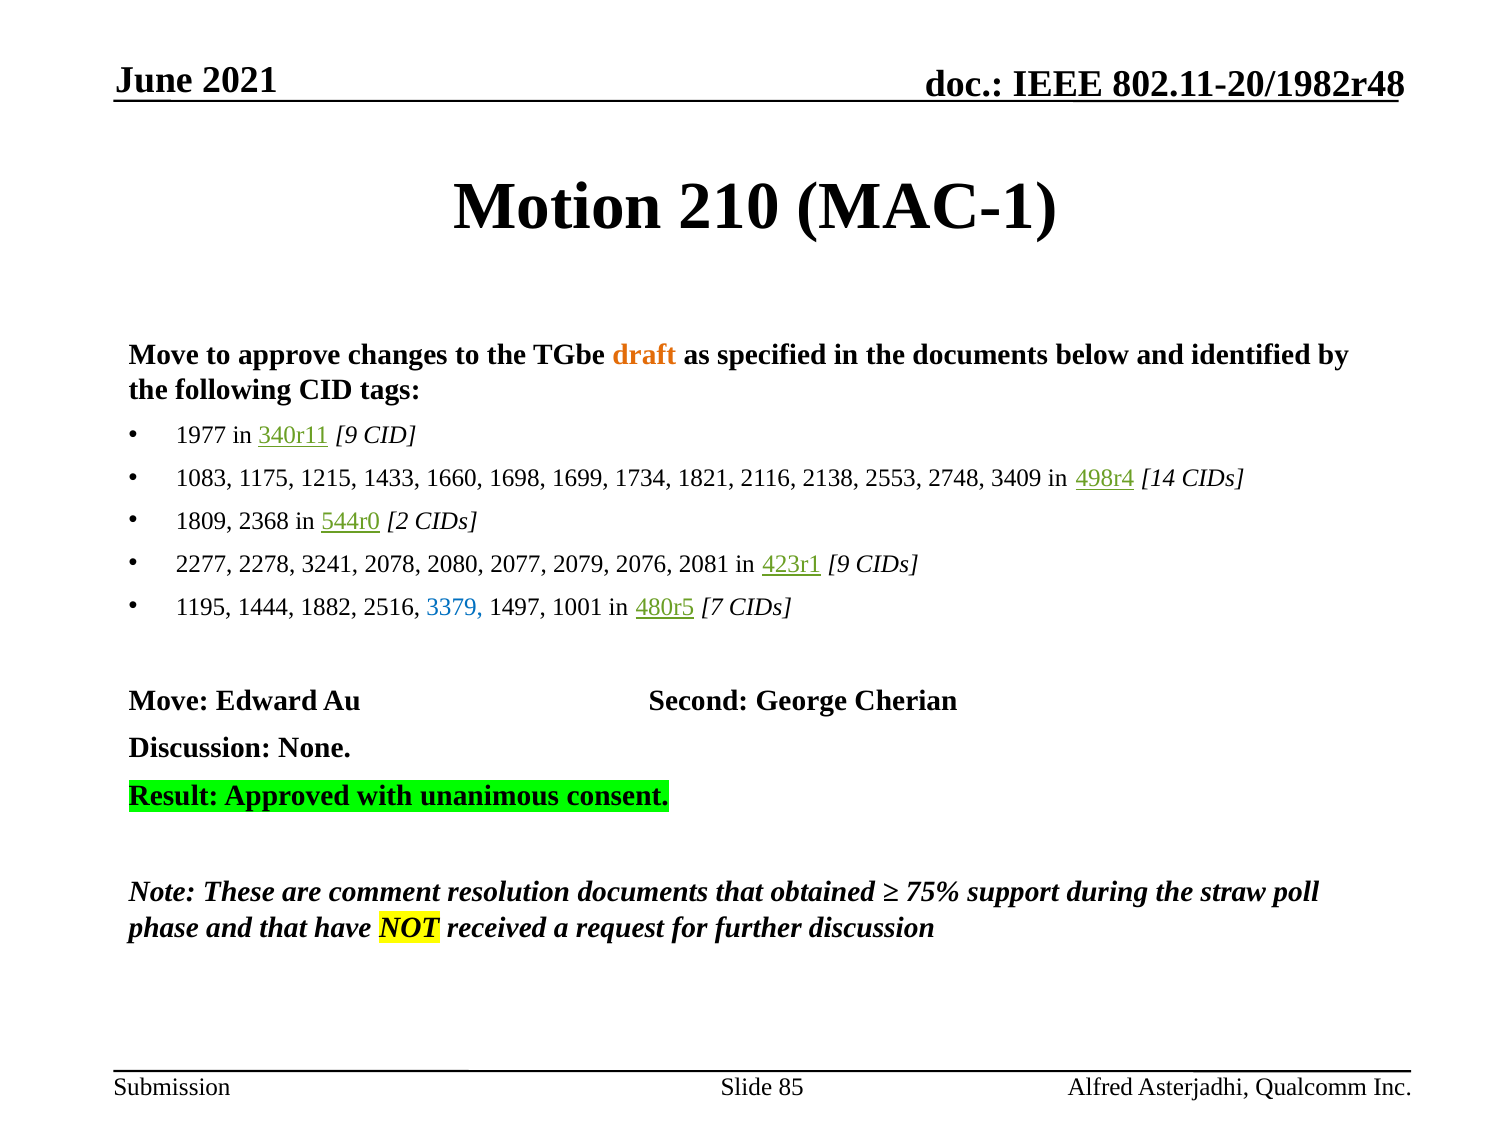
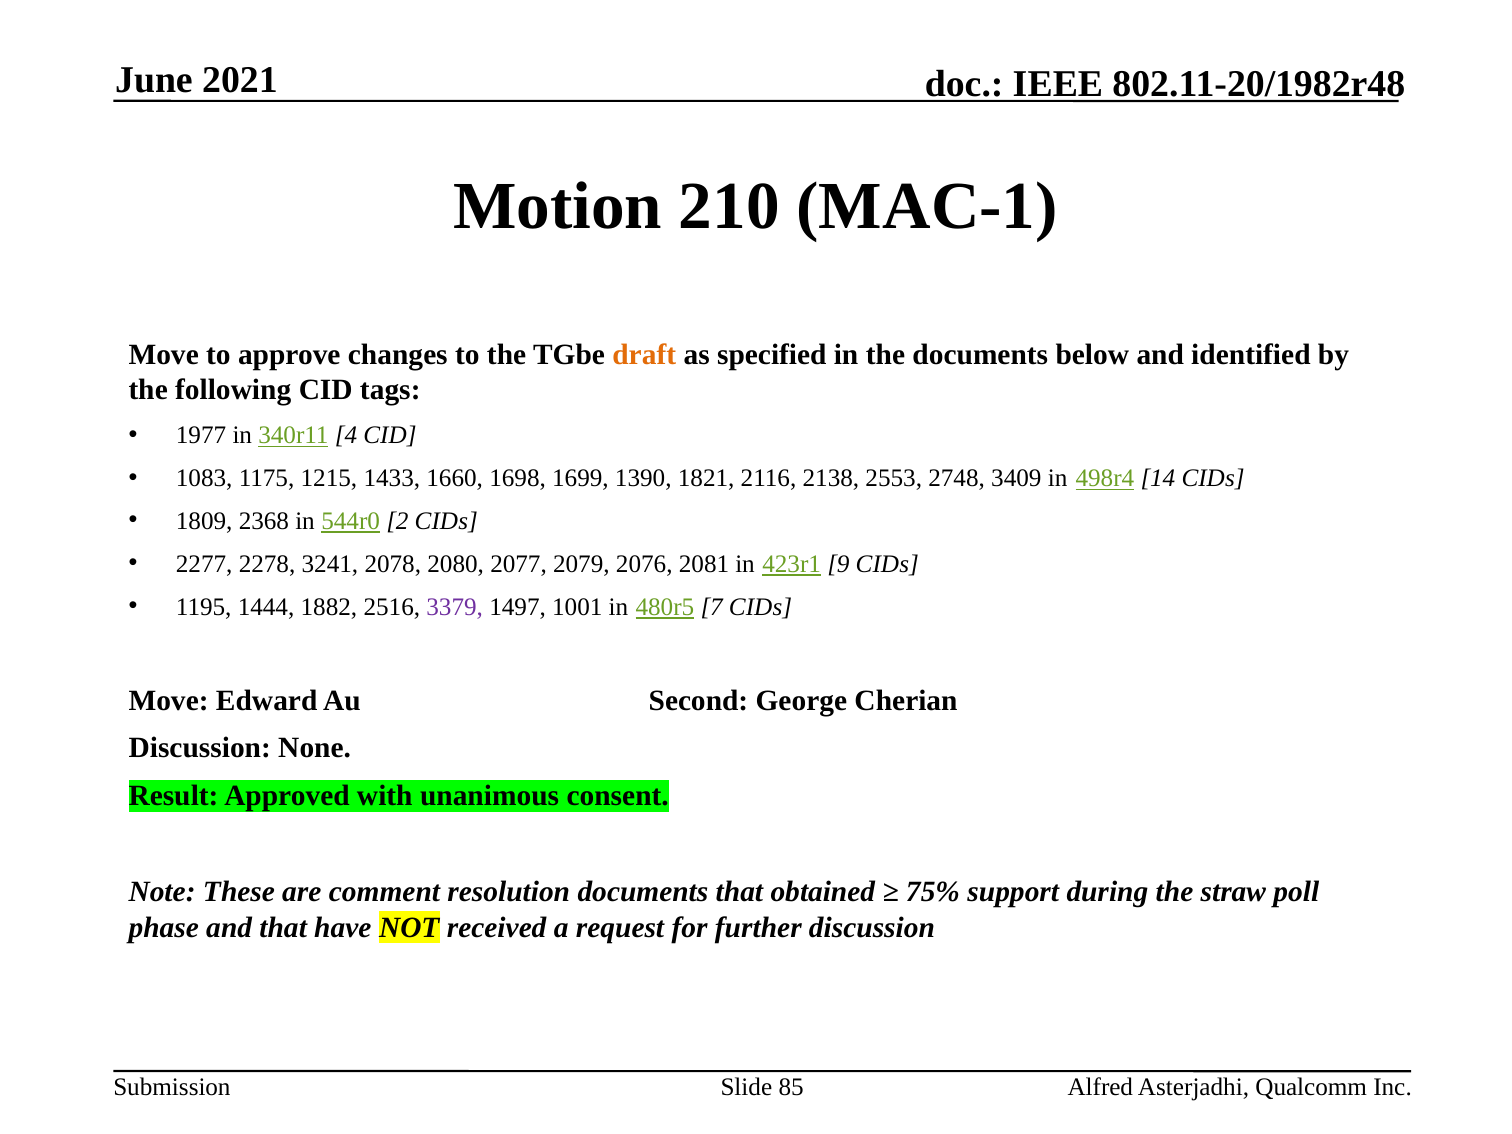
340r11 9: 9 -> 4 (346, 435)
1734: 1734 -> 1390 (643, 478)
3379 colour: blue -> purple (455, 607)
